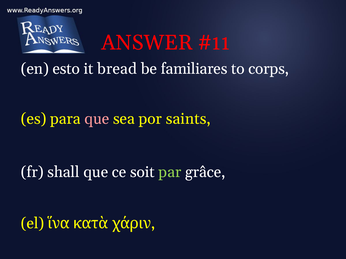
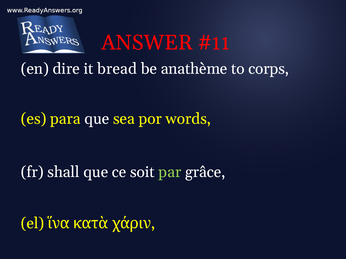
esto: esto -> dire (66, 69)
familiares: familiares -> anathème (194, 69)
que colour: pink -> white (97, 119)
saints: saints -> words (188, 119)
